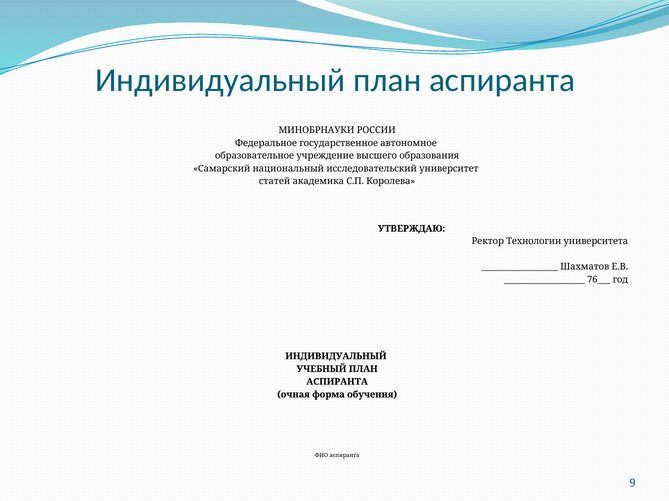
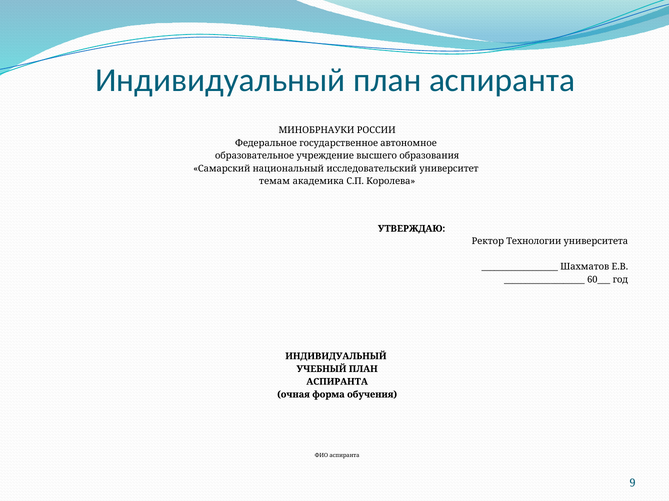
статей: статей -> темам (275, 182)
76___: 76___ -> 60___ (599, 280)
